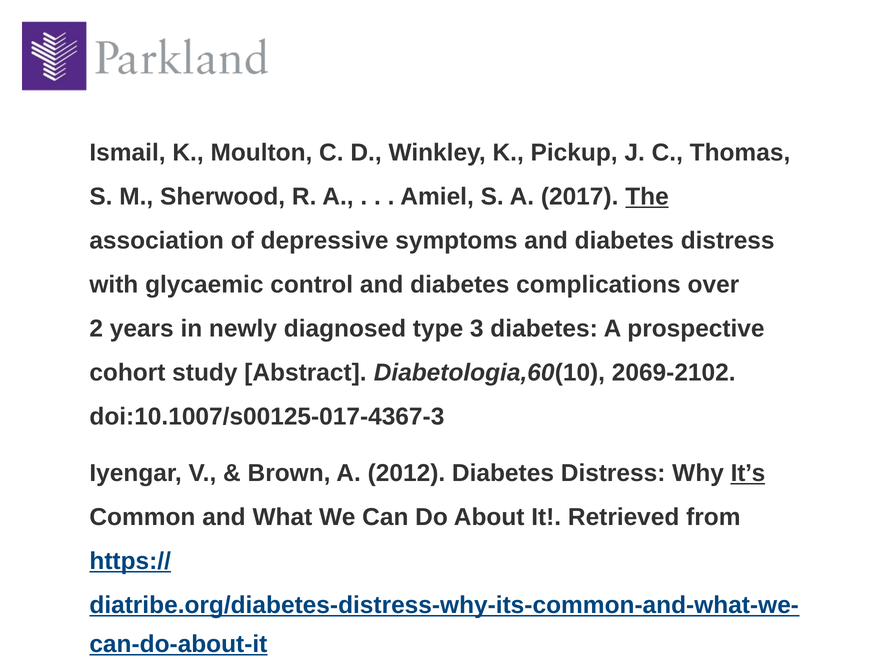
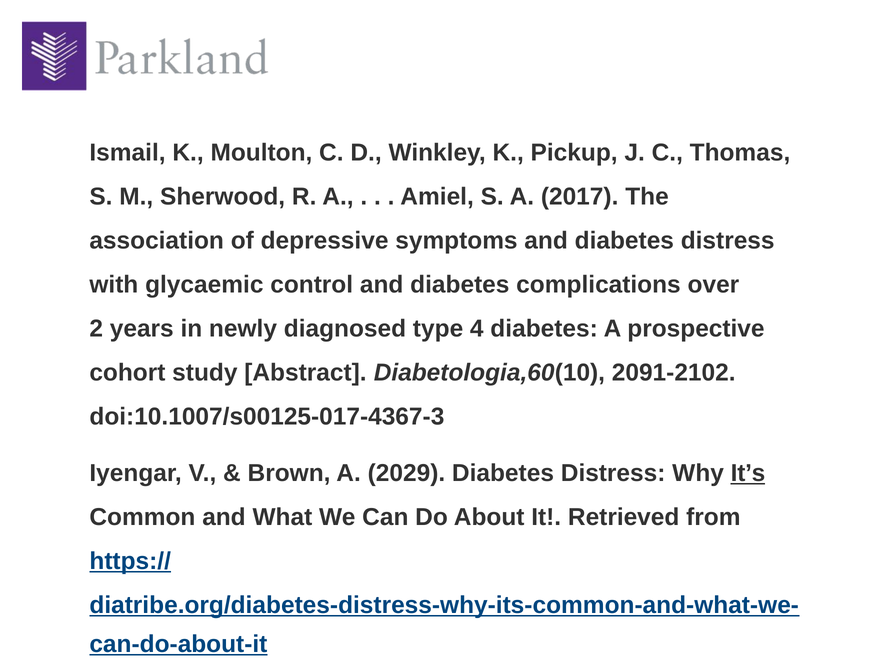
The underline: present -> none (647, 197)
3: 3 -> 4 (477, 329)
2069-2102: 2069-2102 -> 2091-2102 (674, 373)
2012: 2012 -> 2029 (406, 473)
